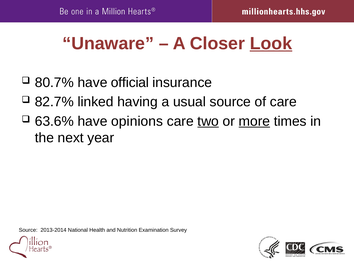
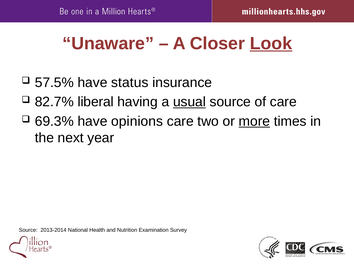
80.7%: 80.7% -> 57.5% (54, 82)
official: official -> status (130, 82)
linked: linked -> liberal (96, 102)
usual underline: none -> present (189, 102)
63.6%: 63.6% -> 69.3% (54, 121)
two underline: present -> none (208, 121)
